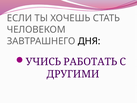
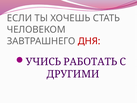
ДНЯ colour: black -> red (89, 41)
